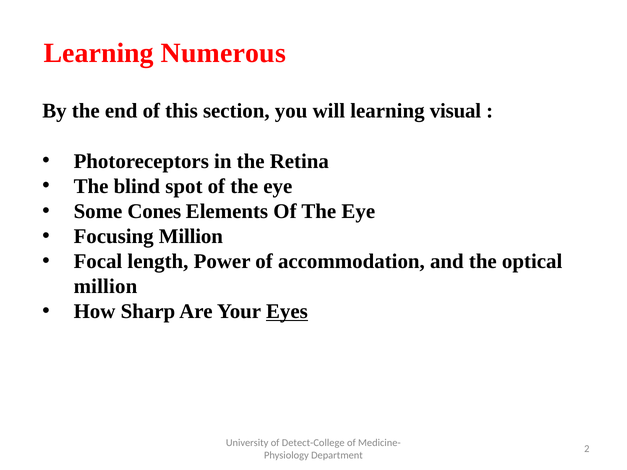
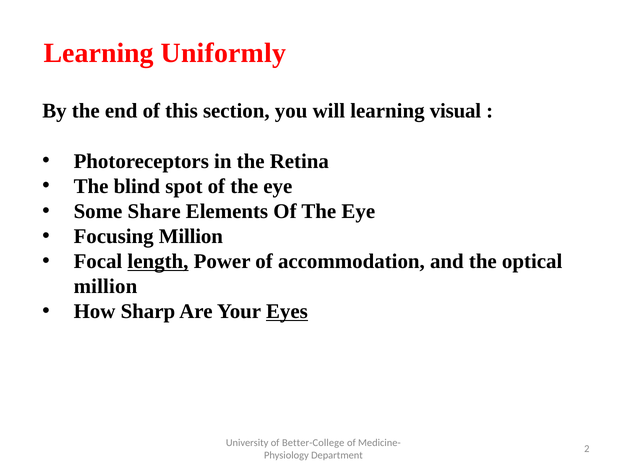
Numerous: Numerous -> Uniformly (223, 53)
Cones: Cones -> Share (154, 211)
length underline: none -> present (158, 262)
Detect-College: Detect-College -> Better-College (313, 443)
